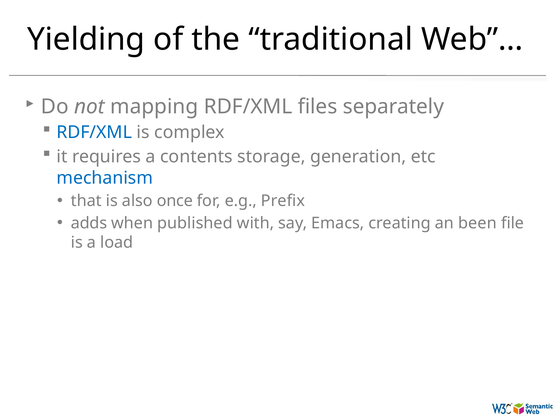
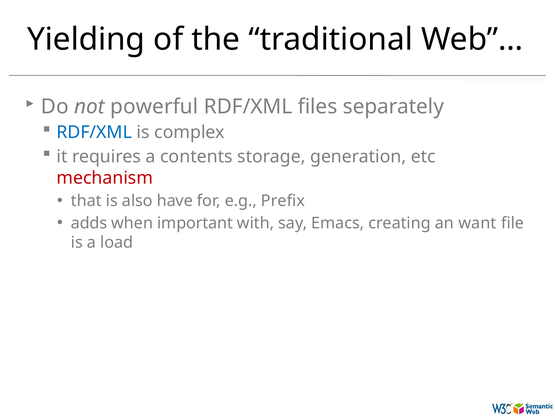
mapping: mapping -> powerful (154, 107)
mechanism colour: blue -> red (105, 178)
once: once -> have (175, 201)
published: published -> important (195, 223)
been: been -> want (477, 223)
